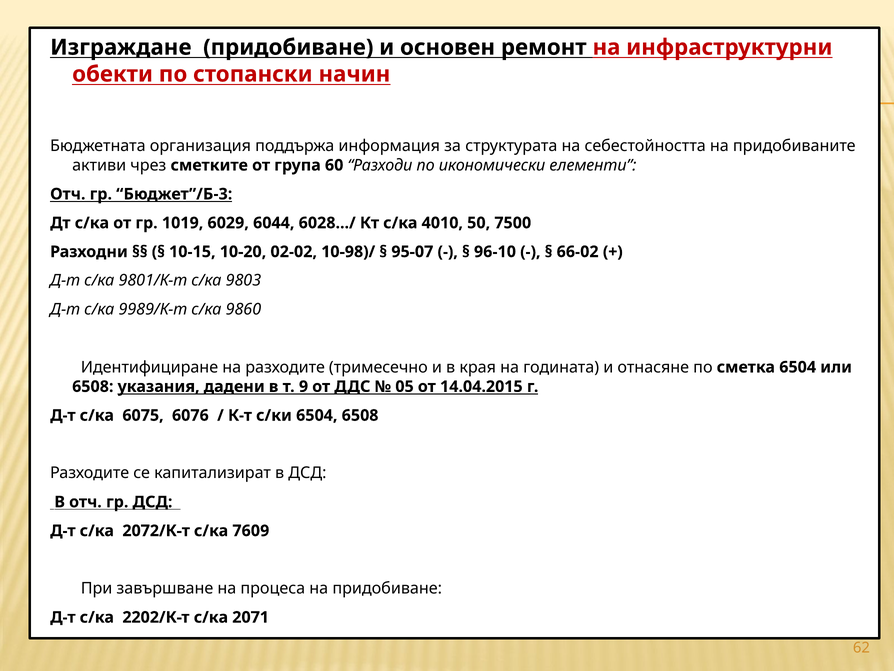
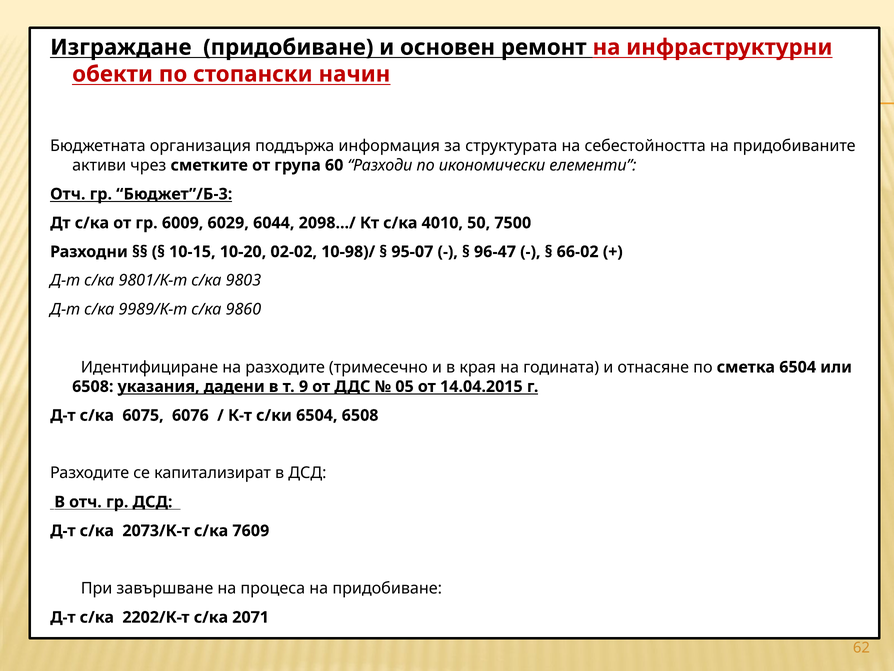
1019: 1019 -> 6009 (183, 223)
6028.../: 6028.../ -> 2098.../ (327, 223)
96-10: 96-10 -> 96-47 (495, 252)
2072/К-т: 2072/К-т -> 2073/К-т (156, 530)
